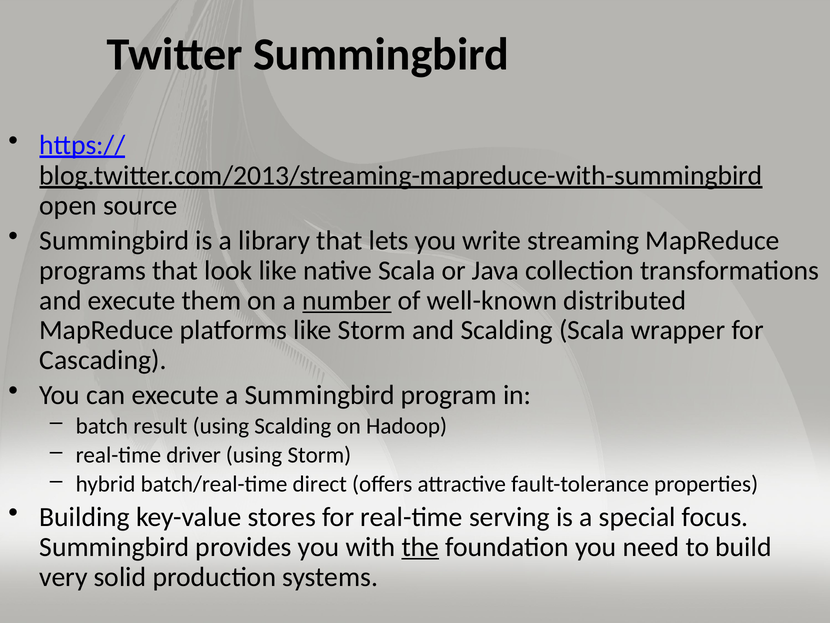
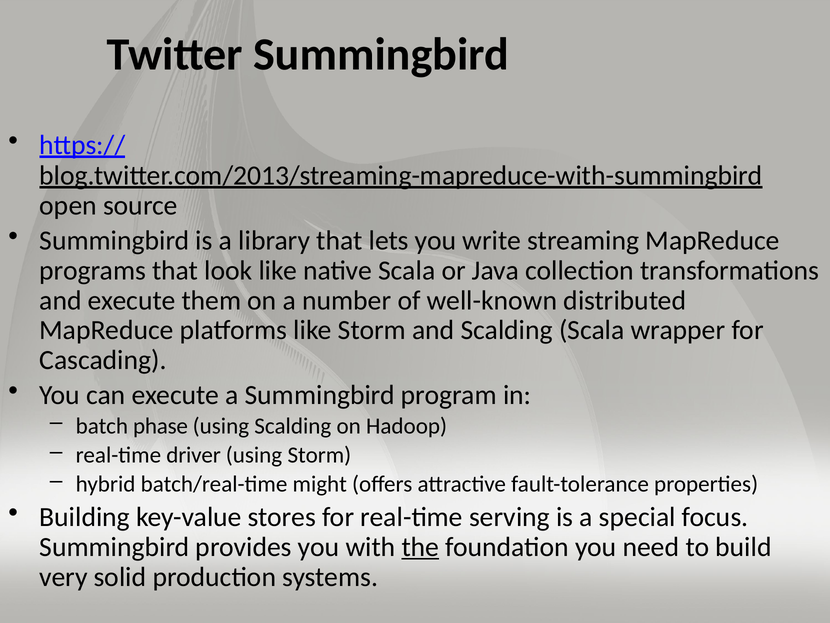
number underline: present -> none (347, 300)
result: result -> phase (160, 426)
direct: direct -> might (320, 484)
